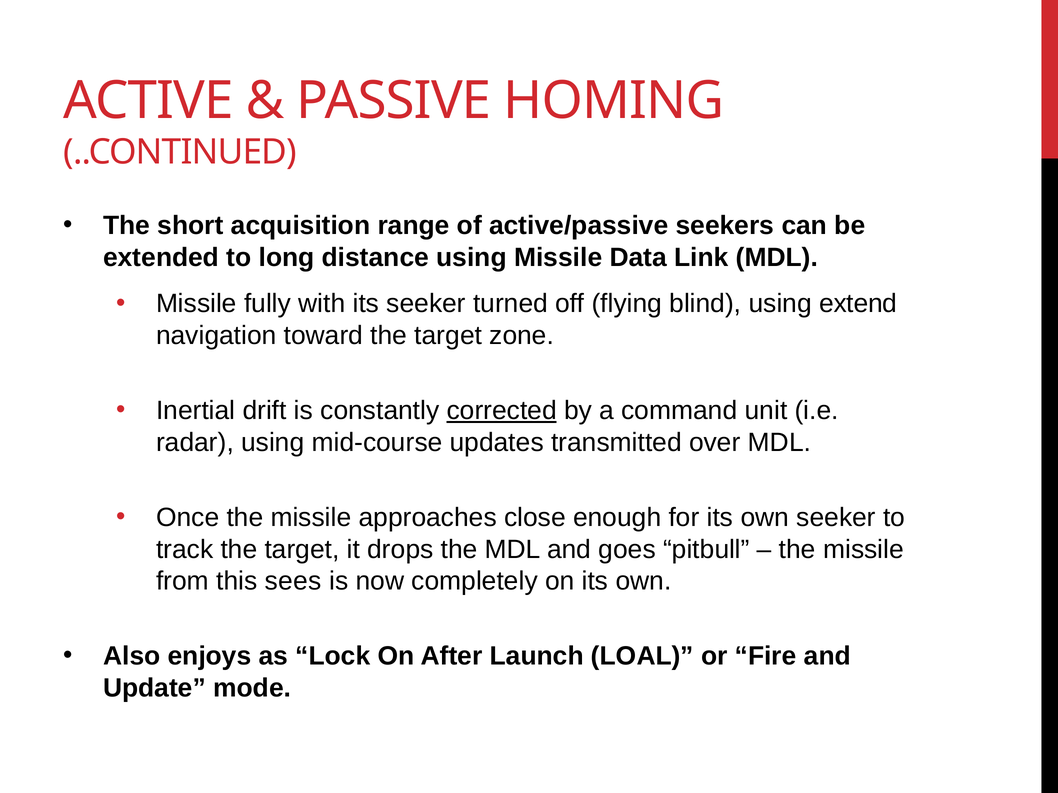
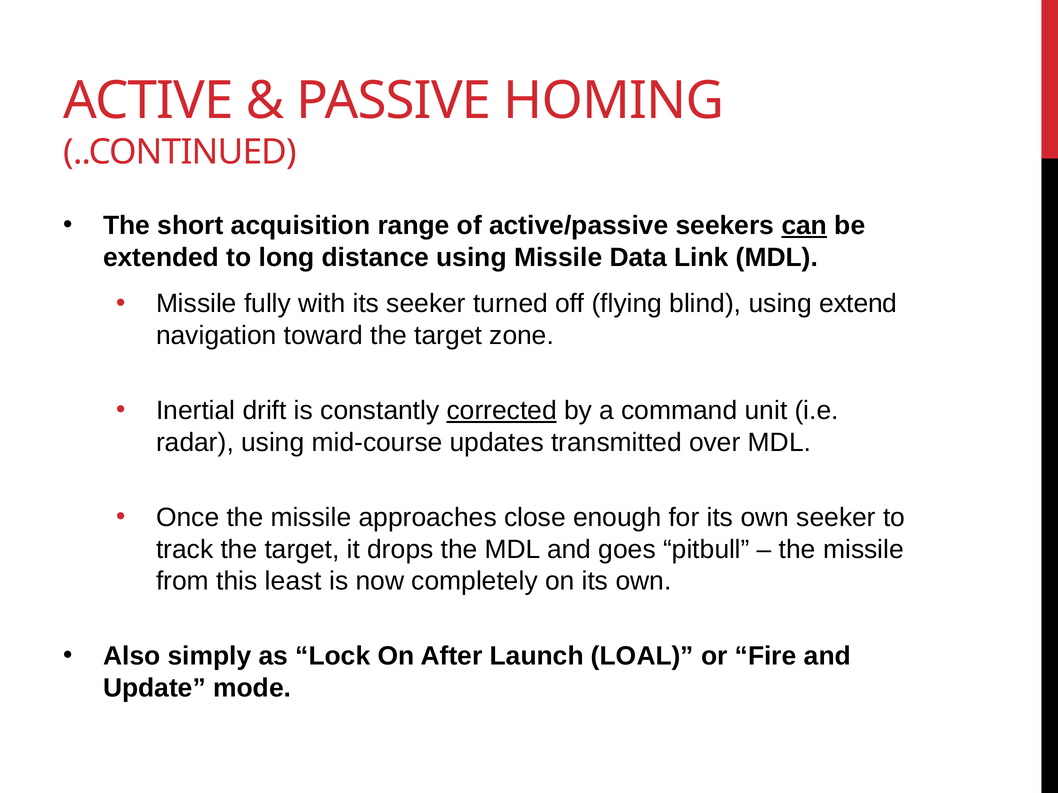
can underline: none -> present (804, 226)
sees: sees -> least (293, 581)
enjoys: enjoys -> simply (210, 657)
